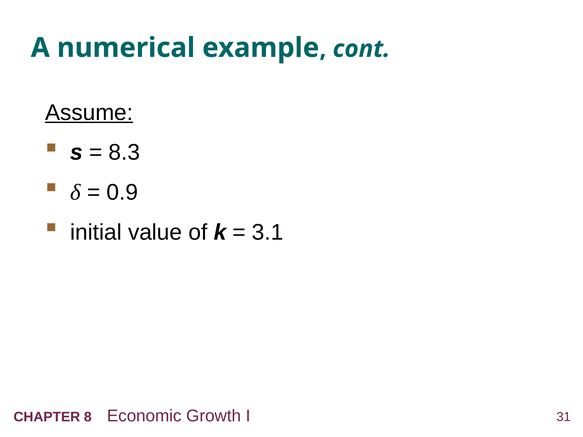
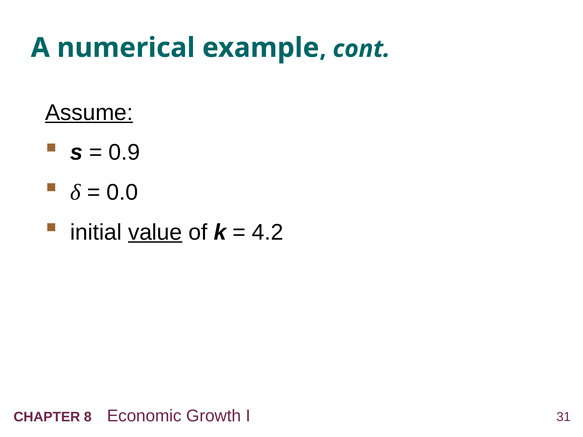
8.3: 8.3 -> 0.9 (124, 153)
0.9: 0.9 -> 0.0 (122, 193)
value underline: none -> present (155, 232)
3.1: 3.1 -> 4.2 (268, 232)
